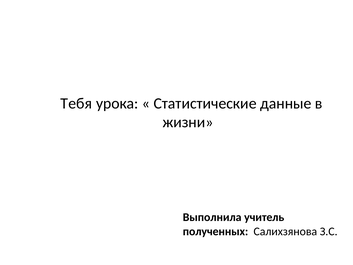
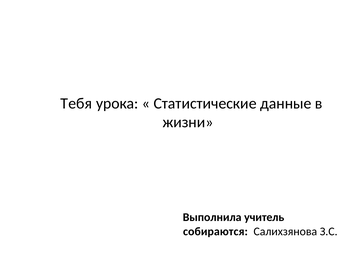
полученных: полученных -> собираются (215, 231)
